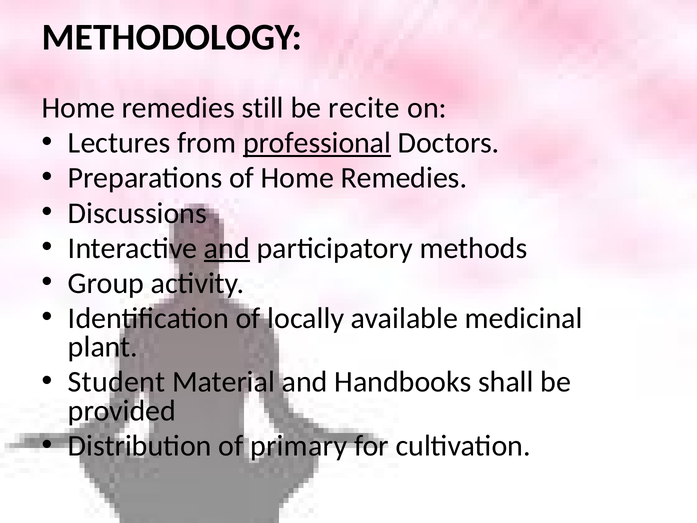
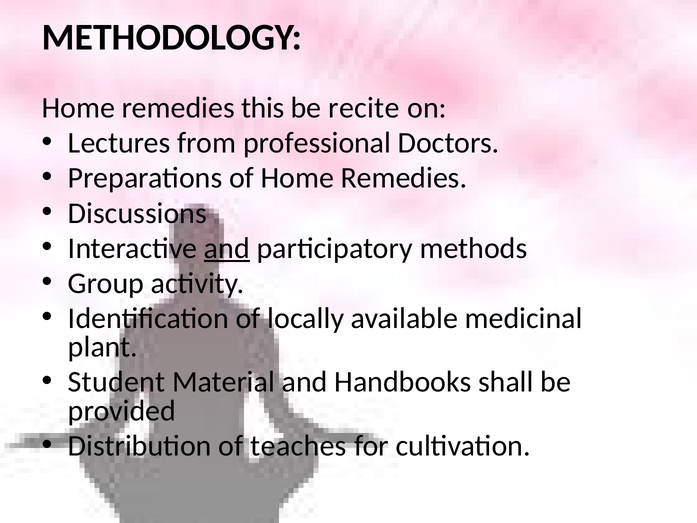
still: still -> this (263, 108)
professional underline: present -> none (317, 143)
primary: primary -> teaches (299, 446)
